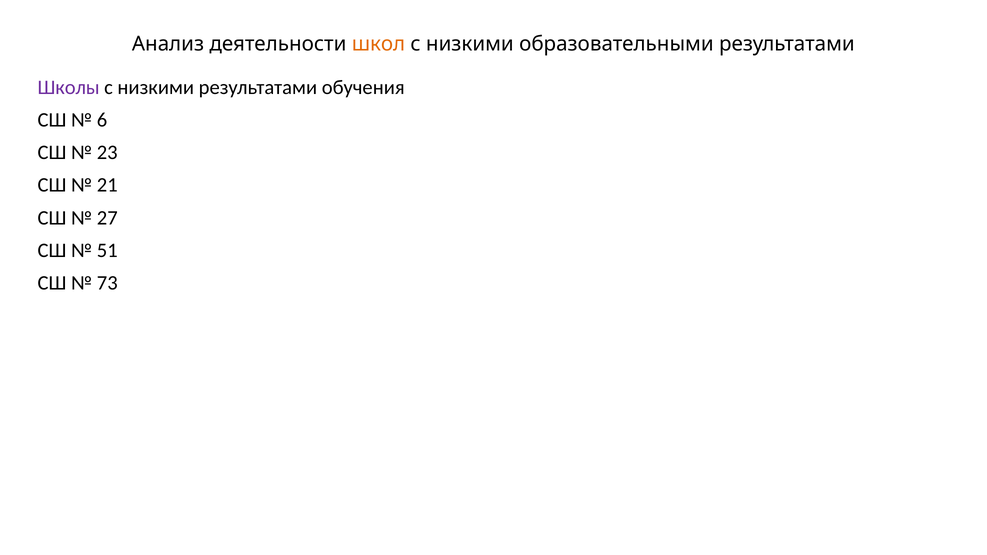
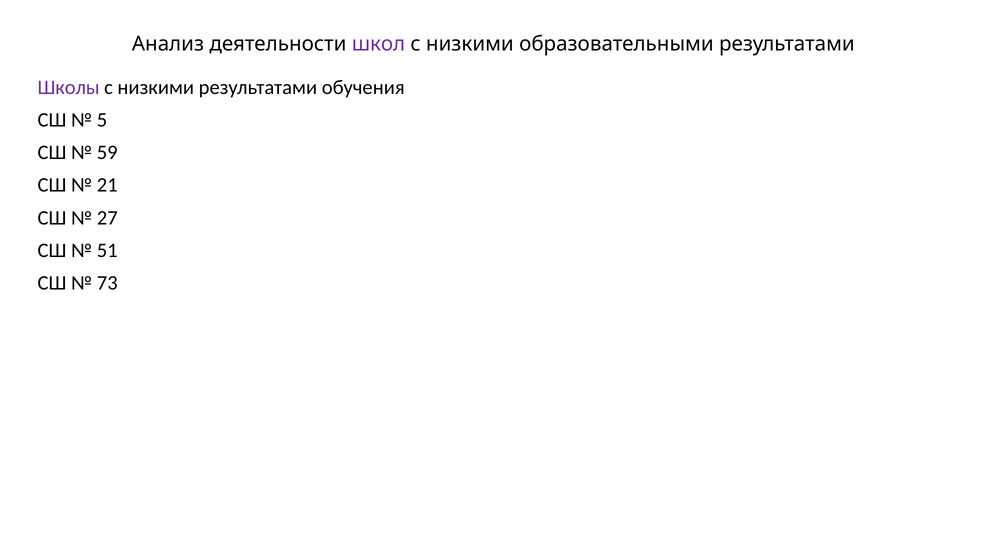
школ colour: orange -> purple (378, 44)
6: 6 -> 5 (102, 120)
23: 23 -> 59 (107, 153)
